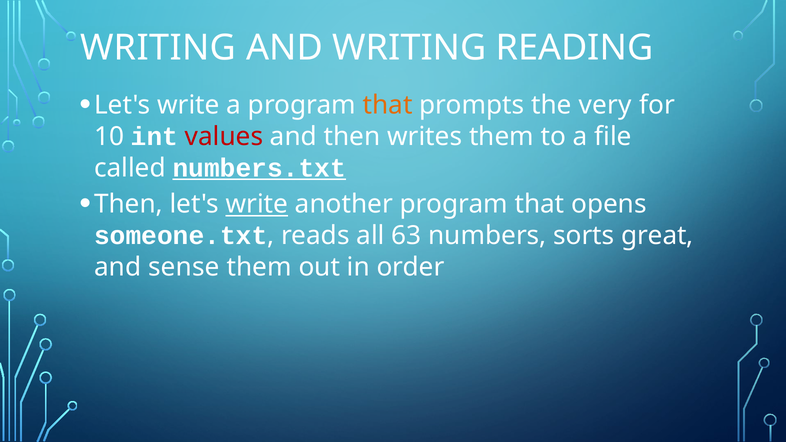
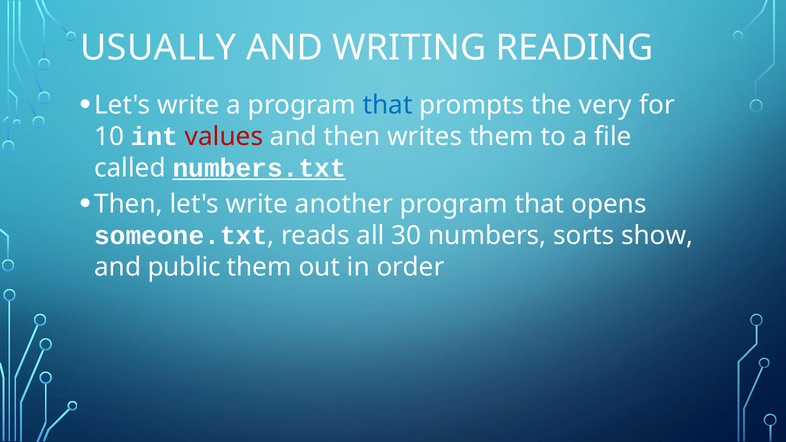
WRITING: WRITING -> USUALLY (158, 48)
that colour: orange -> blue (388, 105)
write underline: present -> none (257, 204)
63: 63 -> 30 (406, 236)
great: great -> show (657, 236)
sense: sense -> public (184, 267)
